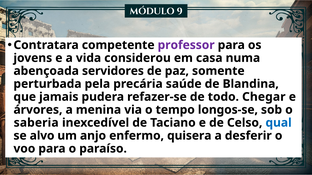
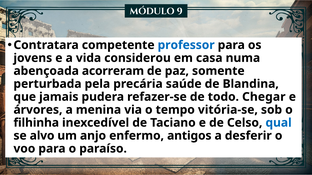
professor colour: purple -> blue (186, 45)
servidores: servidores -> acorreram (113, 71)
longos-se: longos-se -> vitória-se (228, 110)
saberia: saberia -> filhinha (36, 123)
quisera: quisera -> antigos (189, 136)
